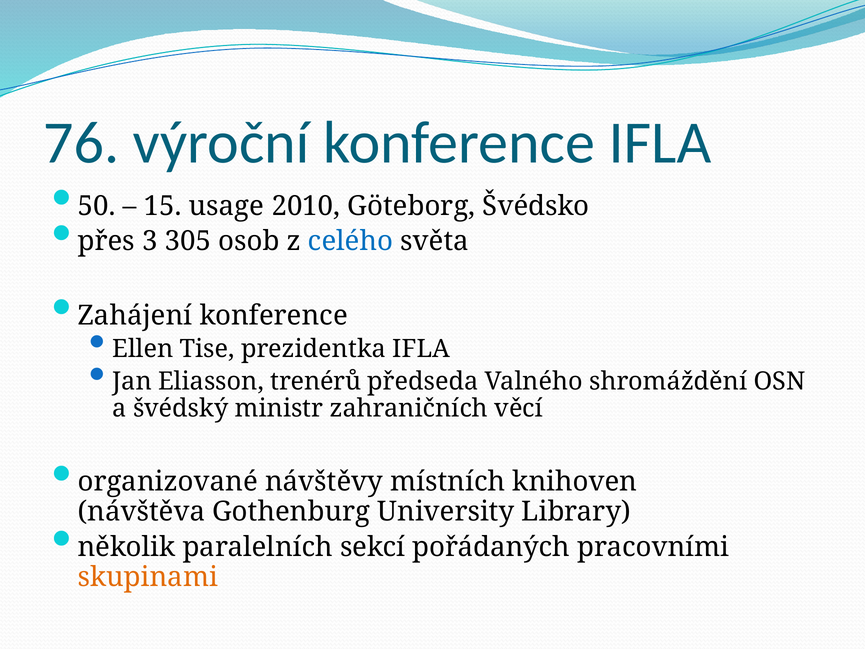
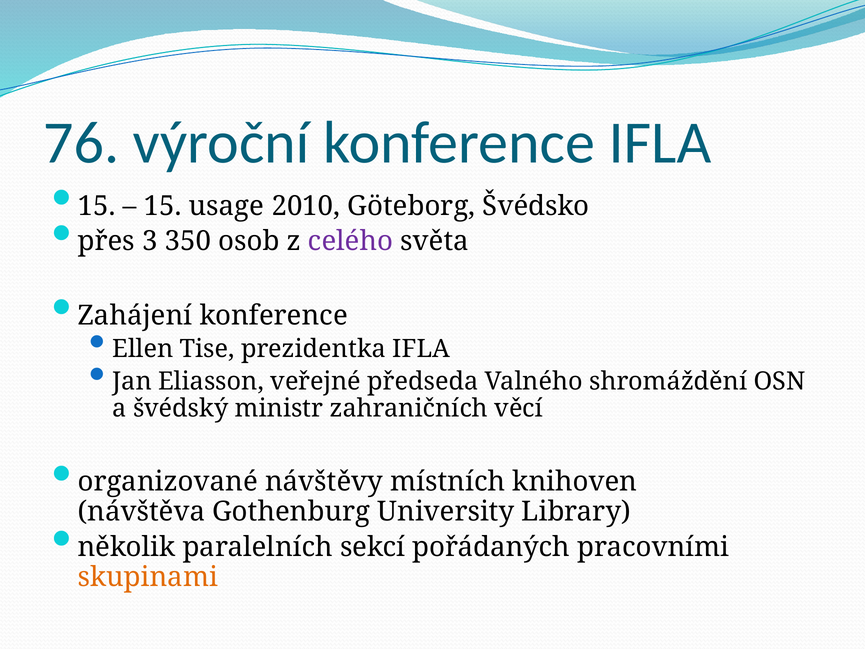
50: 50 -> 15 (97, 206)
305: 305 -> 350 (188, 241)
celého colour: blue -> purple (351, 241)
trenérů: trenérů -> veřejné (316, 381)
